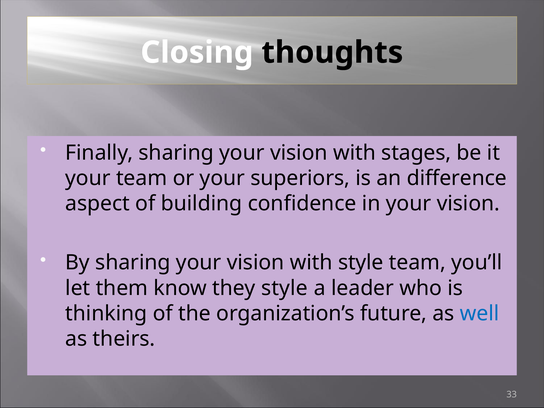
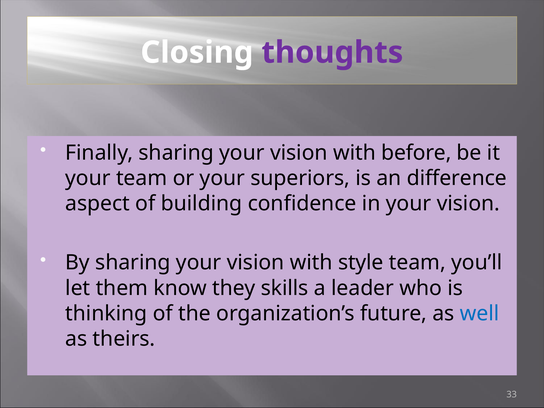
thoughts colour: black -> purple (332, 52)
stages: stages -> before (416, 153)
they style: style -> skills (285, 288)
